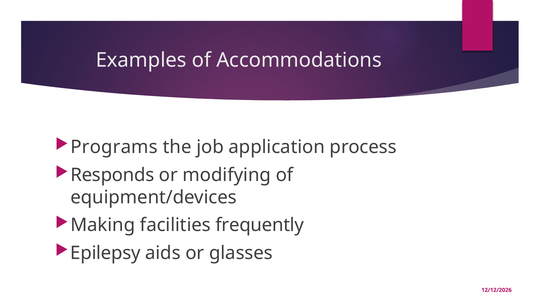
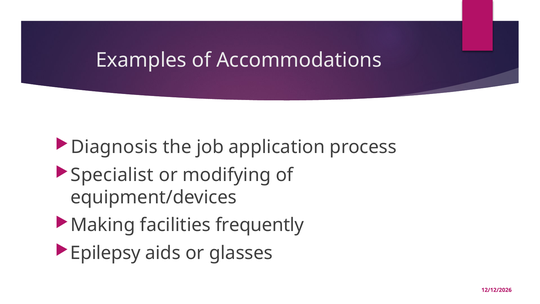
Programs: Programs -> Diagnosis (114, 147)
Responds: Responds -> Specialist (112, 175)
